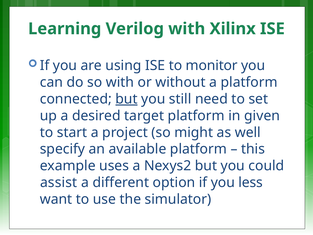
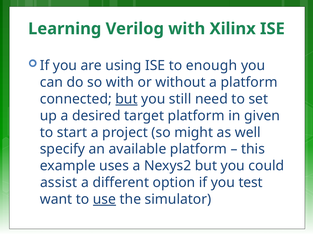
monitor: monitor -> enough (212, 66)
less: less -> test (251, 182)
use underline: none -> present (104, 199)
